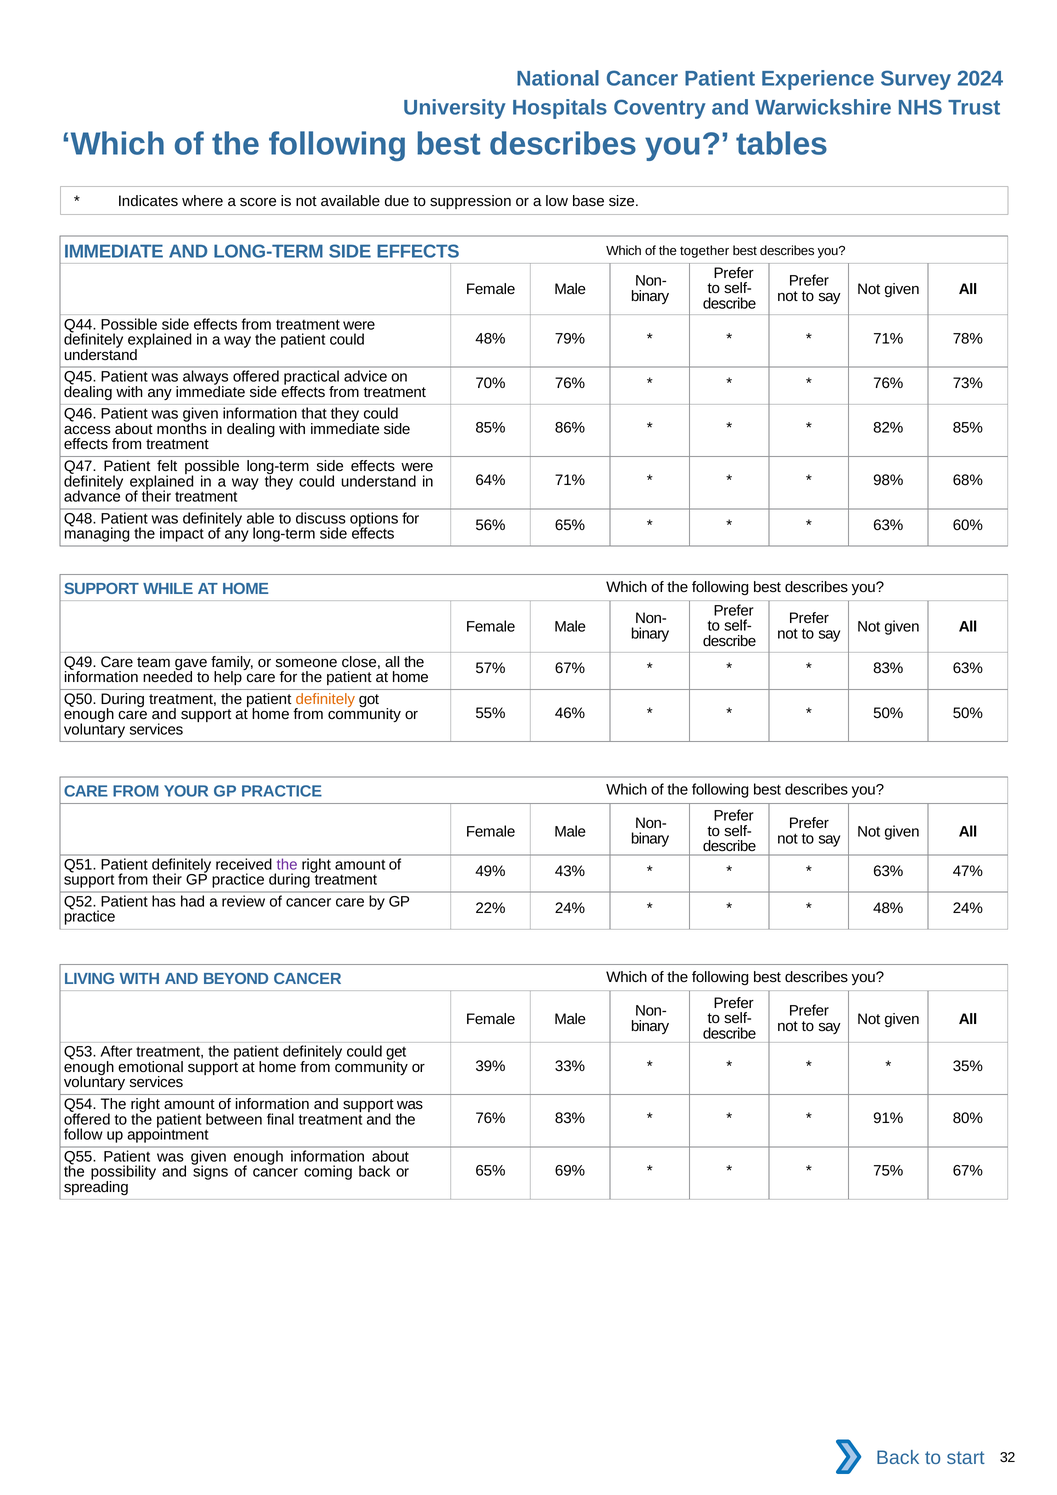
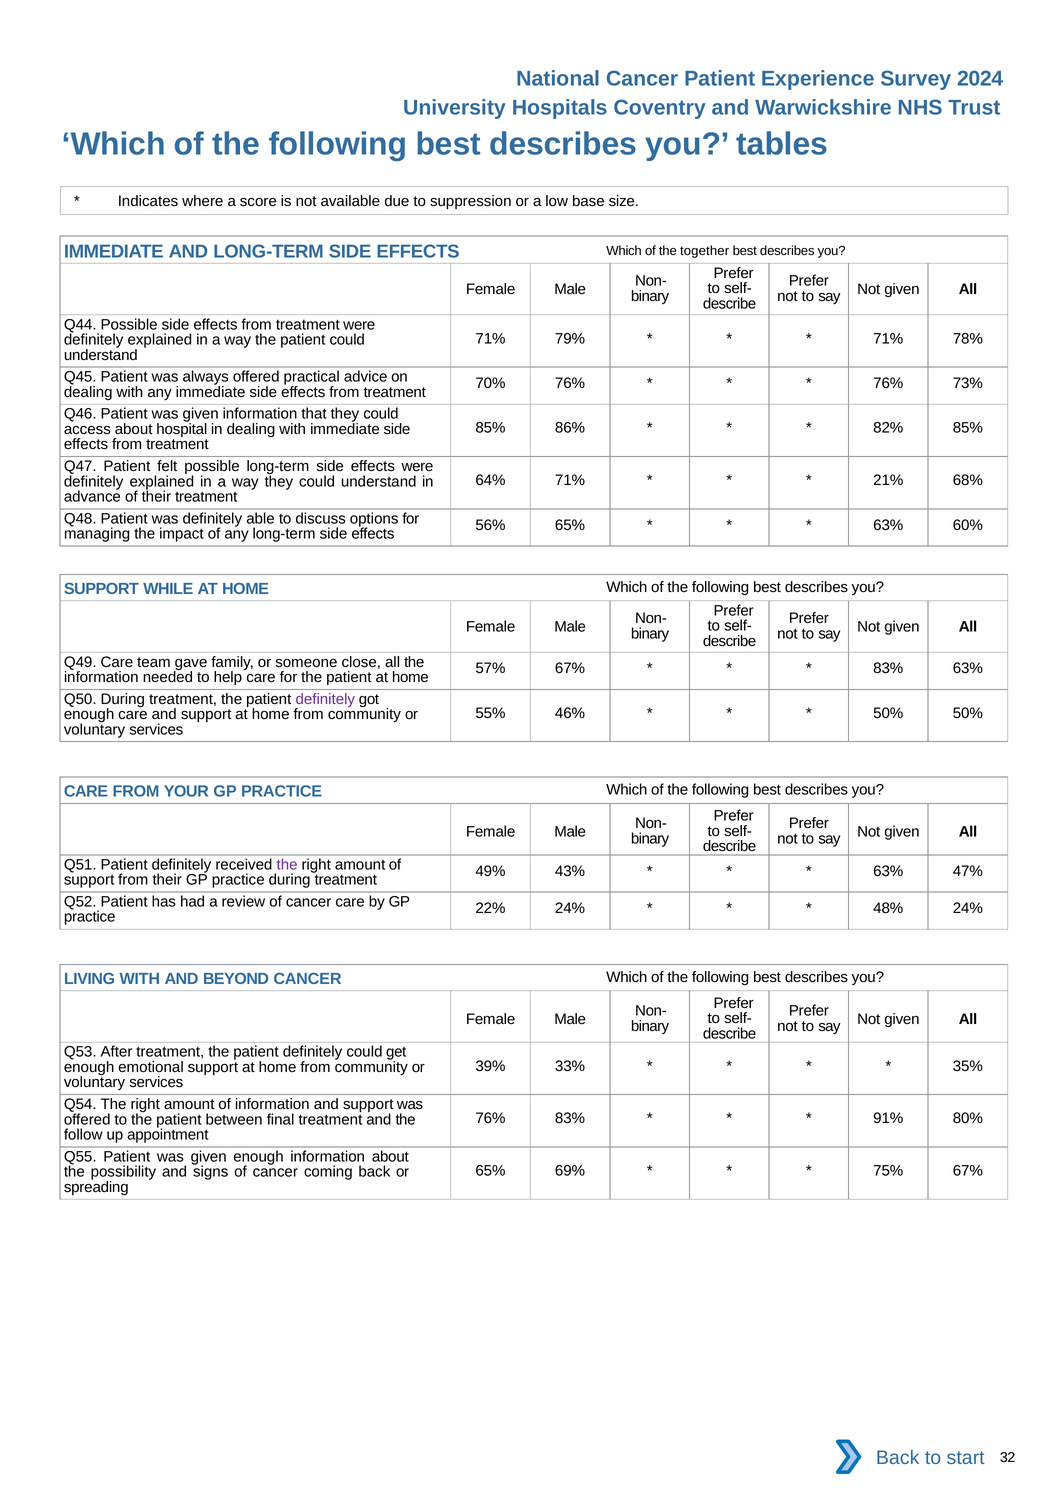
48%: 48% -> 71% (490, 339)
months: months -> hospital (182, 429)
98%: 98% -> 21% (888, 481)
definitely colour: orange -> purple (325, 700)
